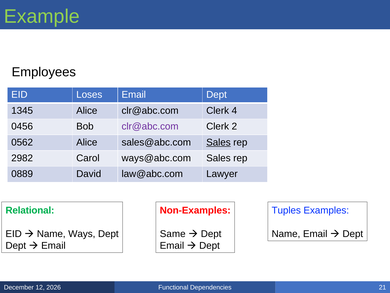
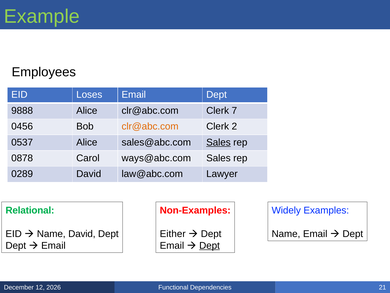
1345: 1345 -> 9888 (22, 110)
4: 4 -> 7 (234, 110)
clr@abc.com colour: purple -> orange (150, 126)
0562: 0562 -> 0537 (22, 142)
2982: 2982 -> 0878 (22, 158)
0889: 0889 -> 0289 (22, 174)
Tuples: Tuples -> Widely (286, 210)
Name Ways: Ways -> David (82, 233)
Same: Same -> Either (173, 233)
Dept underline: none -> present (210, 245)
